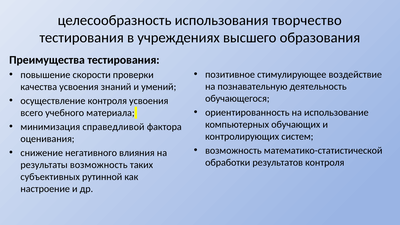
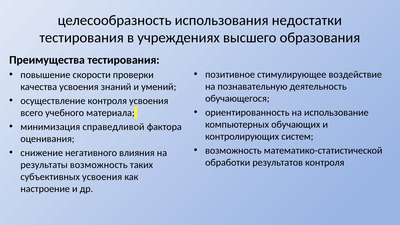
творчество: творчество -> недостатки (307, 20)
субъективных рутинной: рутинной -> усвоения (102, 177)
